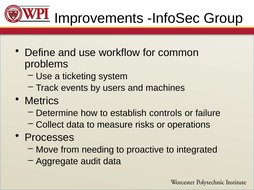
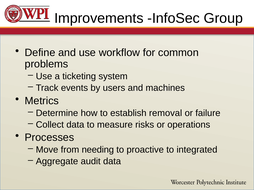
controls: controls -> removal (166, 113)
